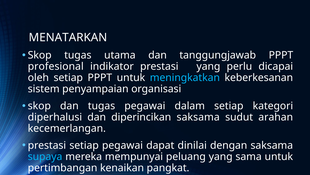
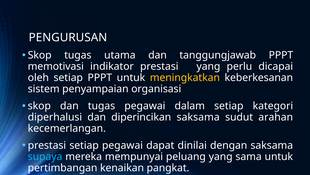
MENATARKAN: MENATARKAN -> PENGURUSAN (68, 37)
profesional: profesional -> memotivasi (56, 66)
meningkatkan colour: light blue -> yellow (185, 77)
